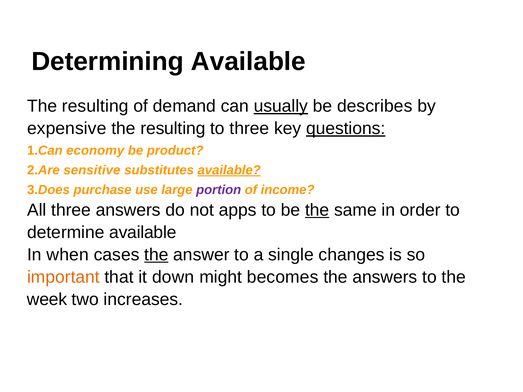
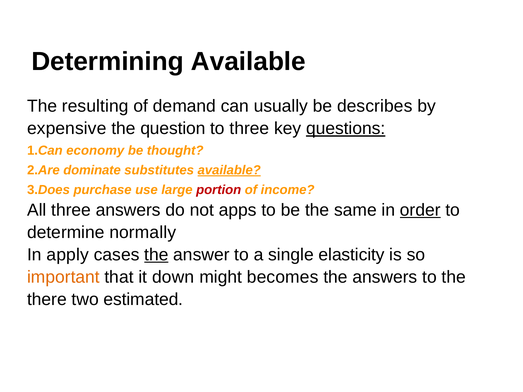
usually underline: present -> none (281, 106)
resulting: resulting -> question (173, 129)
product: product -> thought (175, 151)
sensitive: sensitive -> dominate (92, 170)
portion colour: purple -> red (219, 190)
the underline: present -> none (317, 210)
order underline: none -> present (420, 210)
determine available: available -> normally (143, 232)
when: when -> apply (68, 255)
changes: changes -> elasticity (352, 255)
week: week -> there (47, 299)
increases: increases -> estimated (143, 299)
